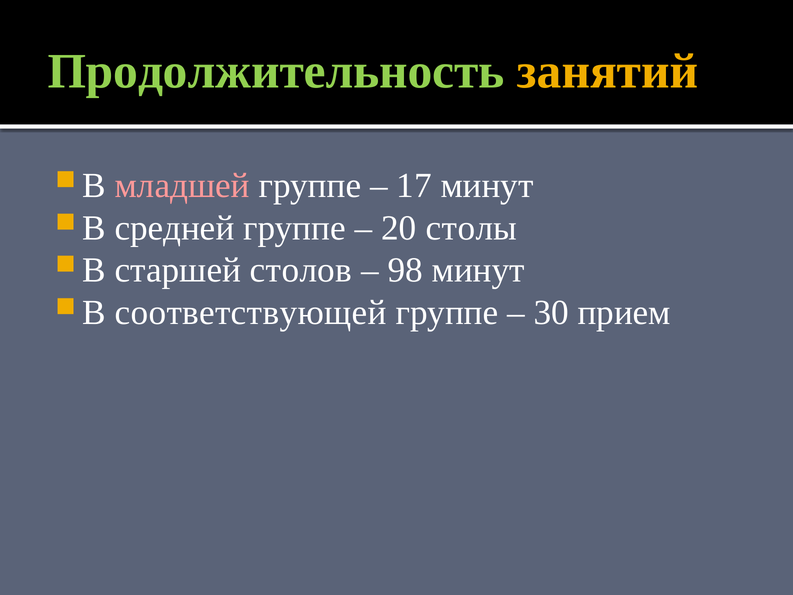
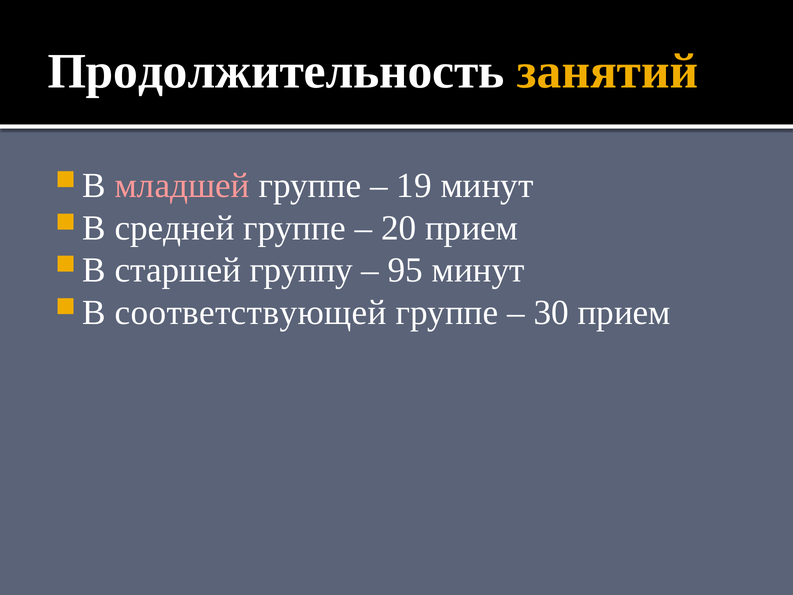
Продолжительность colour: light green -> white (276, 71)
17: 17 -> 19 (414, 185)
20 столы: столы -> прием (472, 228)
столов: столов -> группу (301, 270)
98: 98 -> 95 (405, 270)
